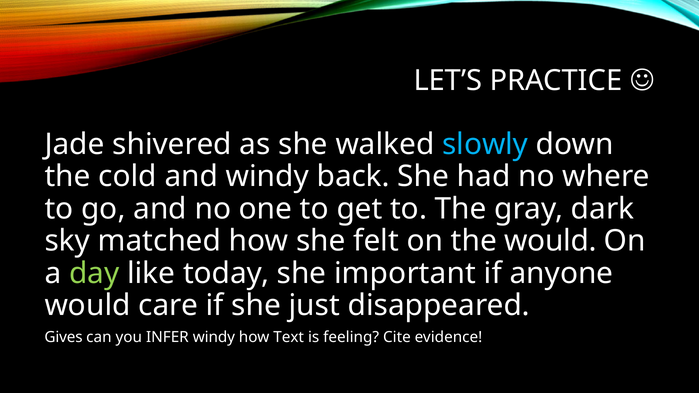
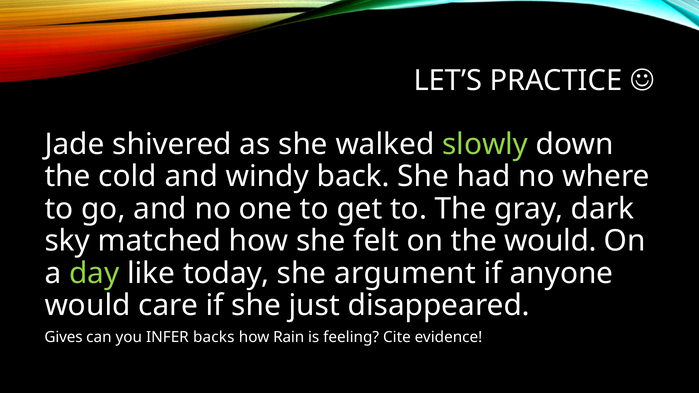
slowly colour: light blue -> light green (485, 144)
important: important -> argument (405, 273)
INFER windy: windy -> backs (214, 337)
Text: Text -> Rain (289, 337)
